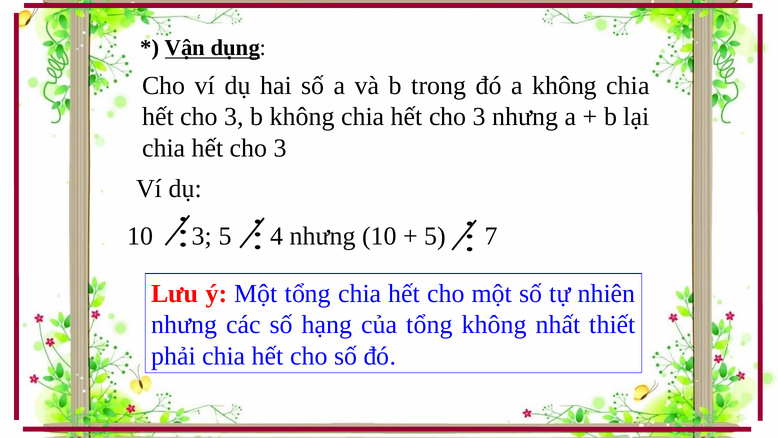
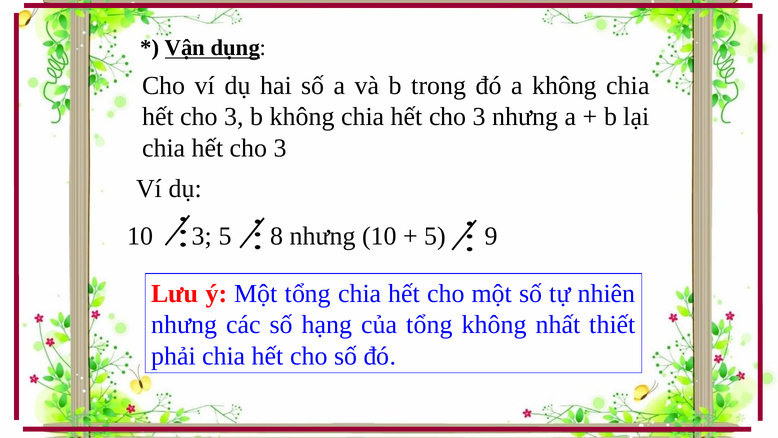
4: 4 -> 8 (277, 236)
7: 7 -> 9 (491, 236)
